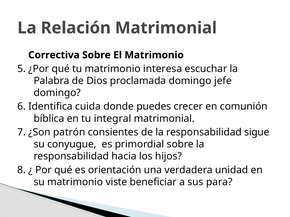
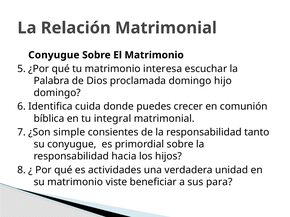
Correctiva: Correctiva -> Conyugue (54, 55)
jefe: jefe -> hijo (223, 81)
patrón: patrón -> simple (69, 132)
sigue: sigue -> tanto (257, 132)
orientación: orientación -> actividades (115, 170)
